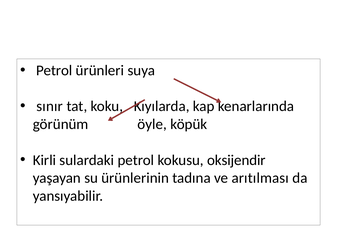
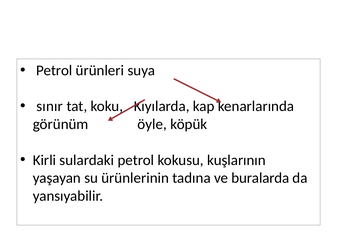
oksijendir: oksijendir -> kuşlarının (236, 161)
arıtılması: arıtılması -> buralarda (260, 179)
